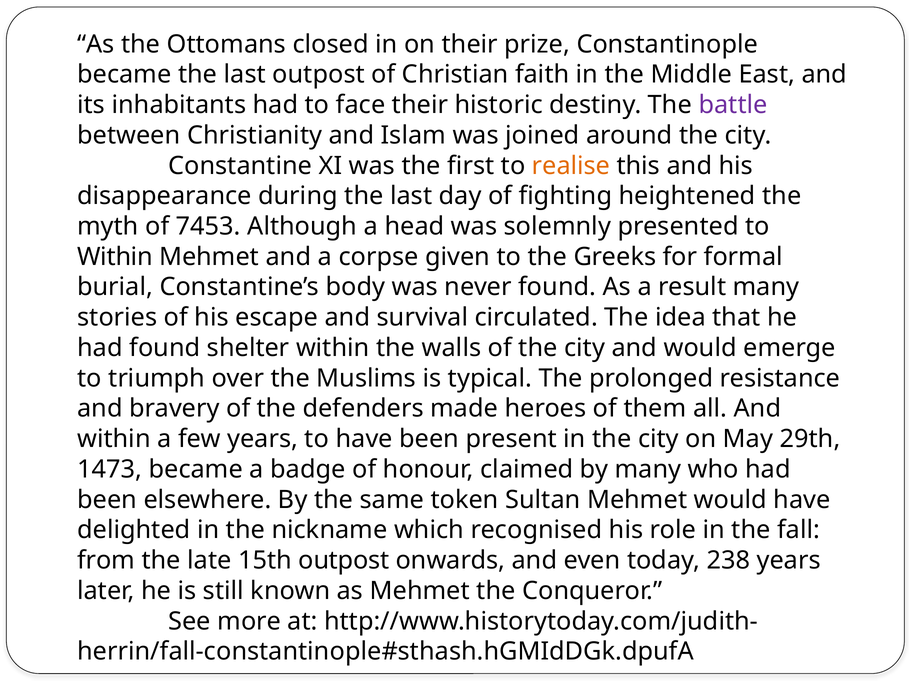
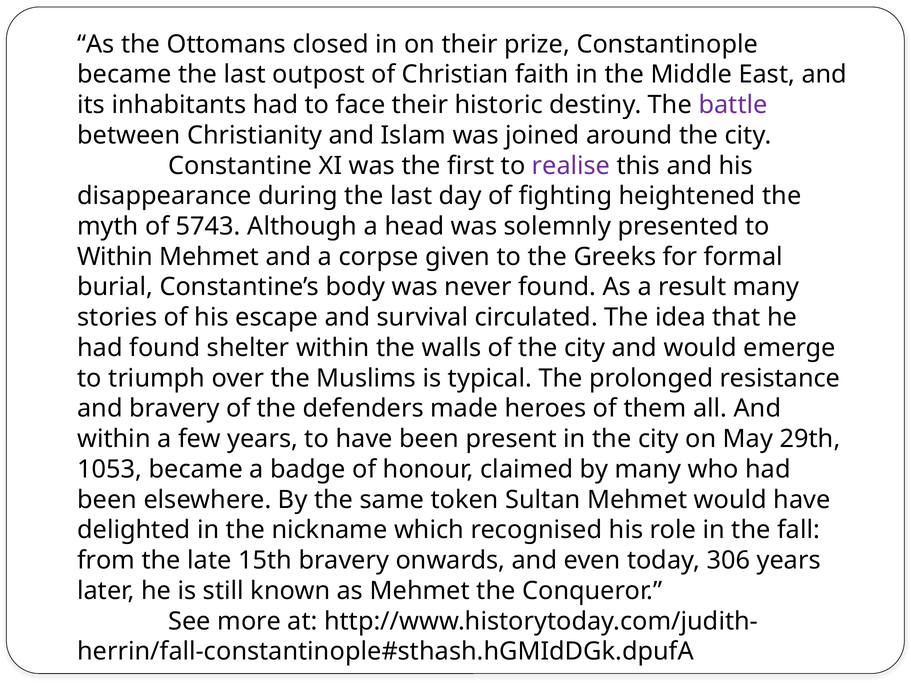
realise colour: orange -> purple (571, 166)
7453: 7453 -> 5743 (208, 226)
1473: 1473 -> 1053 (110, 470)
15th outpost: outpost -> bravery (344, 561)
238: 238 -> 306 (728, 561)
